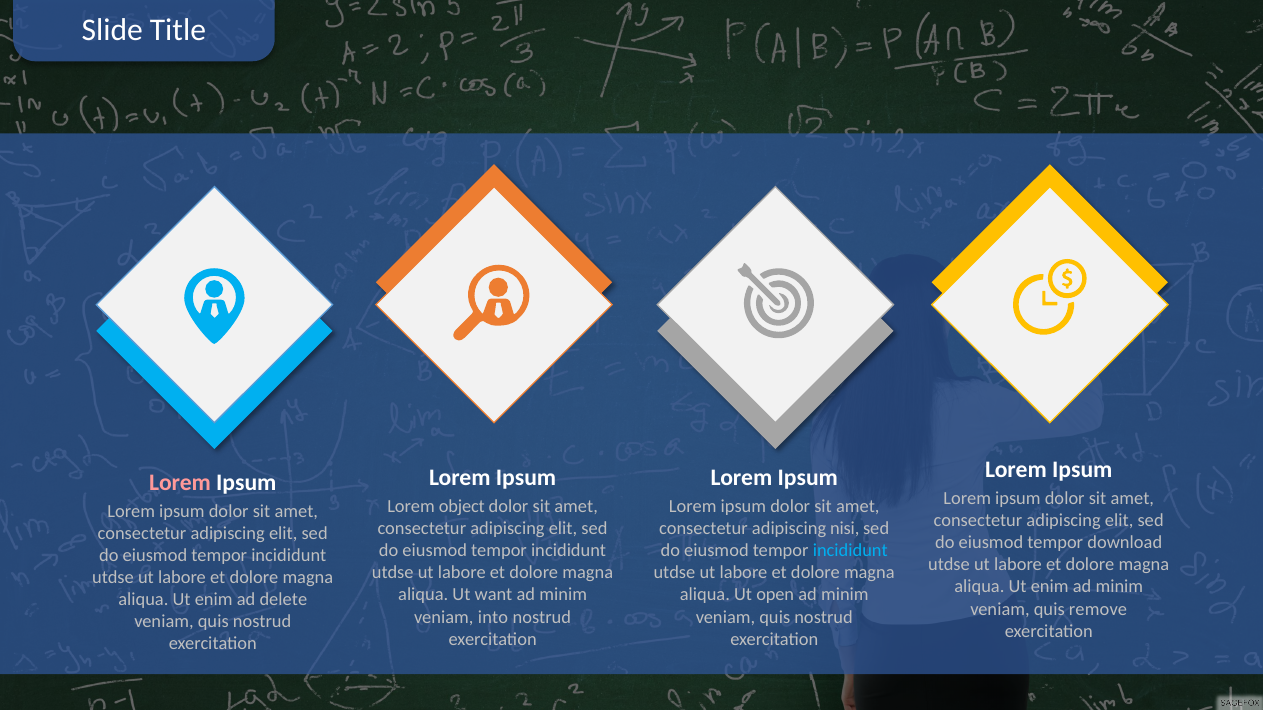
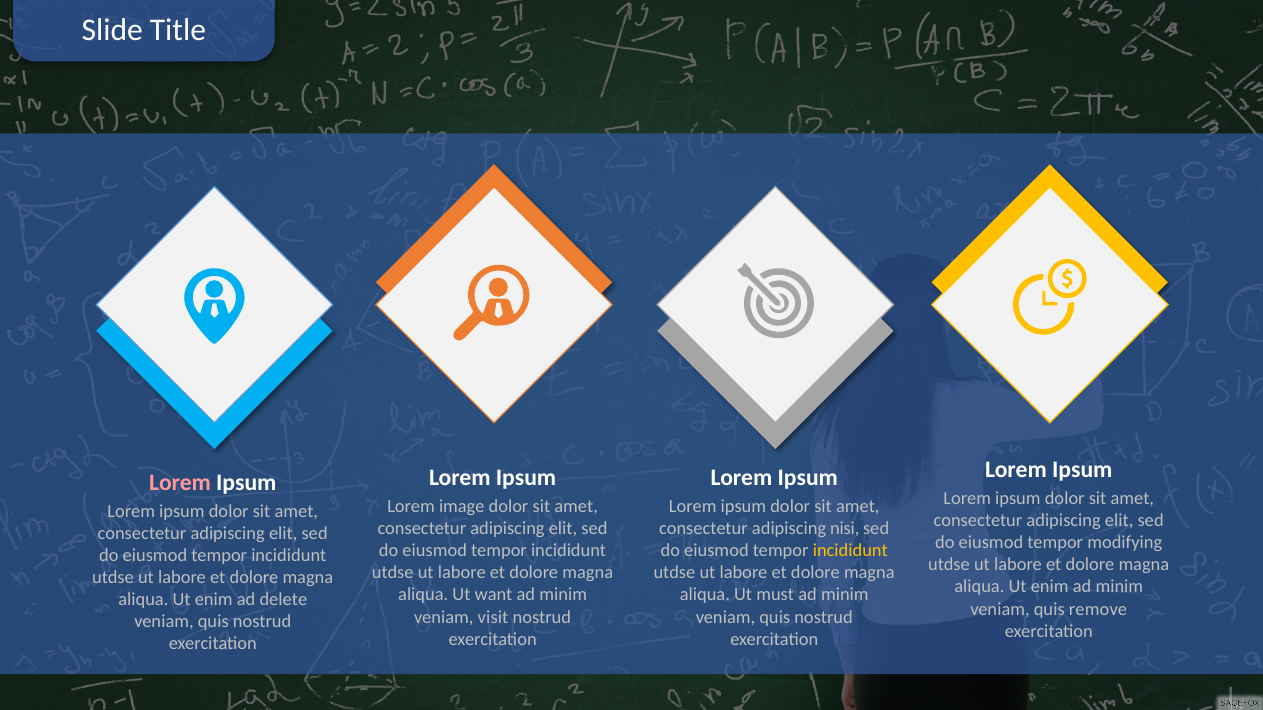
object: object -> image (462, 507)
download: download -> modifying (1125, 543)
incididunt colour: light blue -> yellow (850, 551)
open: open -> must (775, 595)
into: into -> visit (493, 617)
